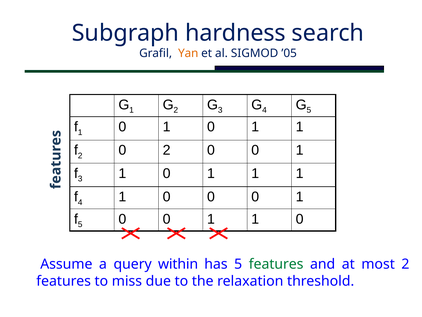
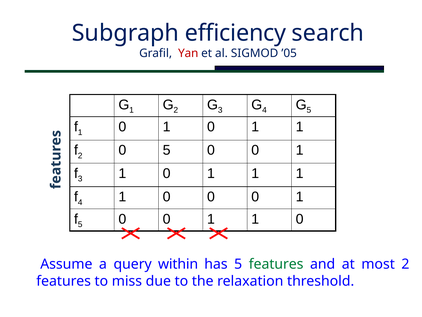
hardness: hardness -> efficiency (236, 33)
Yan colour: orange -> red (188, 53)
0 2: 2 -> 5 (167, 150)
